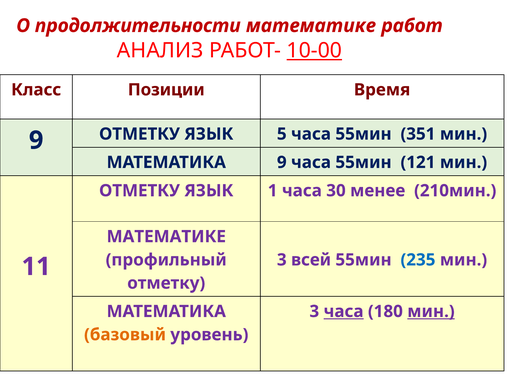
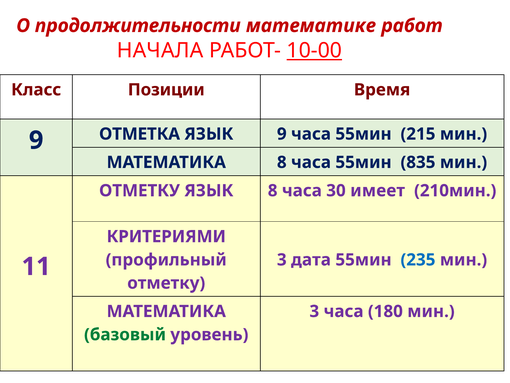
АНАЛИЗ: АНАЛИЗ -> НАЧАЛА (160, 50)
9 ОТМЕТКУ: ОТМЕТКУ -> ОТМЕТКА (140, 134)
ЯЗЫК 5: 5 -> 9 (282, 134)
351: 351 -> 215 (418, 134)
МАТЕМАТИКА 9: 9 -> 8 (282, 162)
121: 121 -> 835 (418, 162)
ЯЗЫК 1: 1 -> 8 (273, 190)
менее: менее -> имеет (378, 190)
МАТЕМАТИКЕ: МАТЕМАТИКЕ -> КРИТЕРИЯМИ (166, 236)
всей: всей -> дата (311, 260)
часа underline: present -> none (344, 311)
мин underline: present -> none (431, 311)
базовый colour: orange -> green (125, 334)
